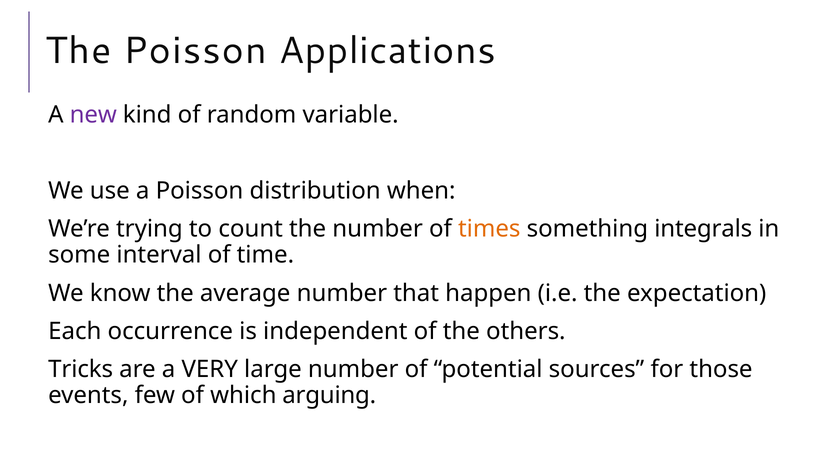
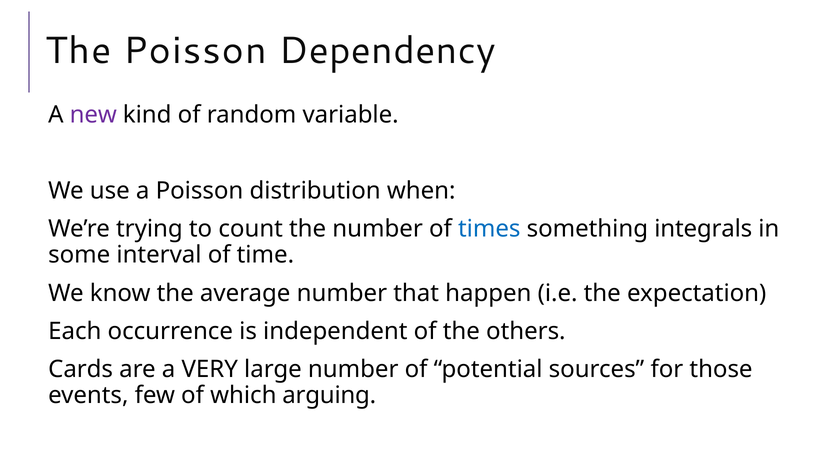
Applications: Applications -> Dependency (387, 51)
times colour: orange -> blue (489, 229)
Tricks: Tricks -> Cards (81, 369)
